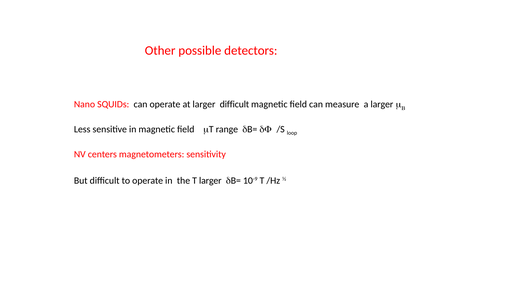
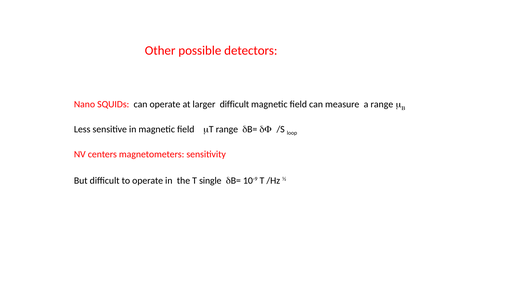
a larger: larger -> range (382, 105)
T larger: larger -> single (210, 181)
